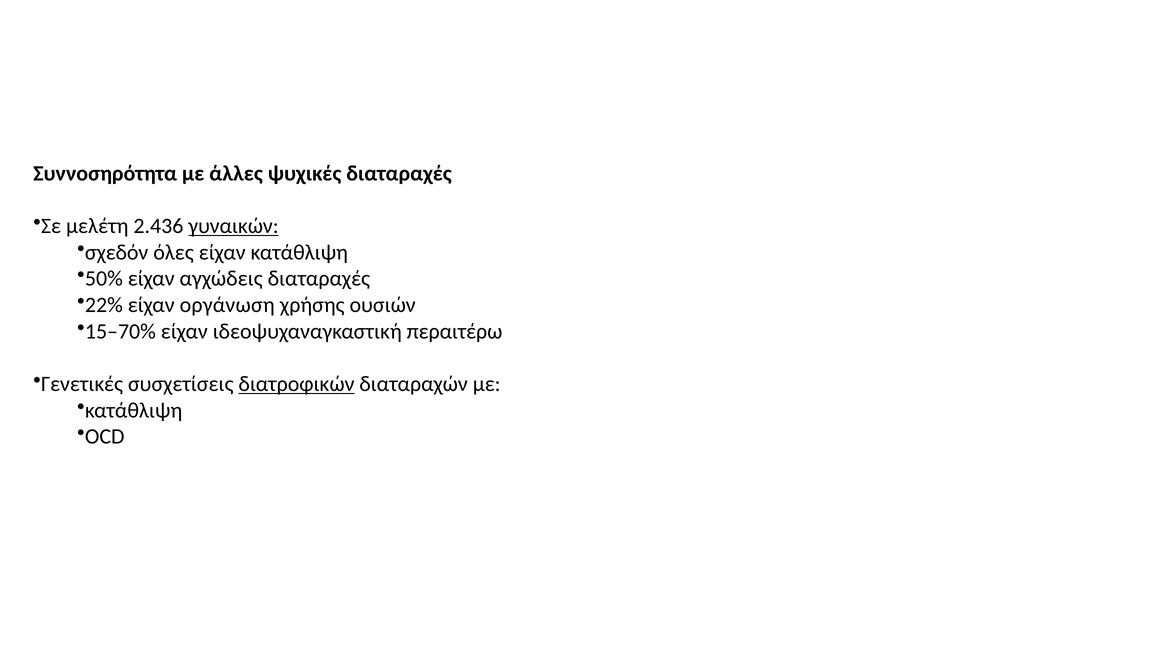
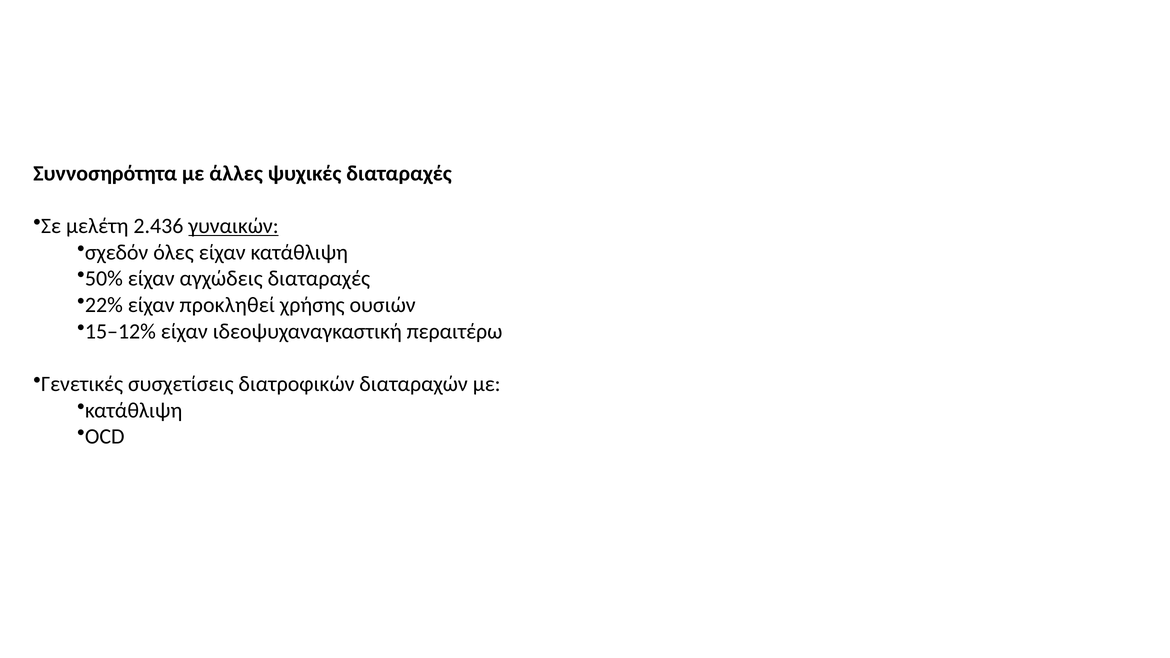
οργάνωση: οργάνωση -> προκληθεί (227, 305)
15–70%: 15–70% -> 15–12% (120, 331)
διατροφικών underline: present -> none (296, 384)
